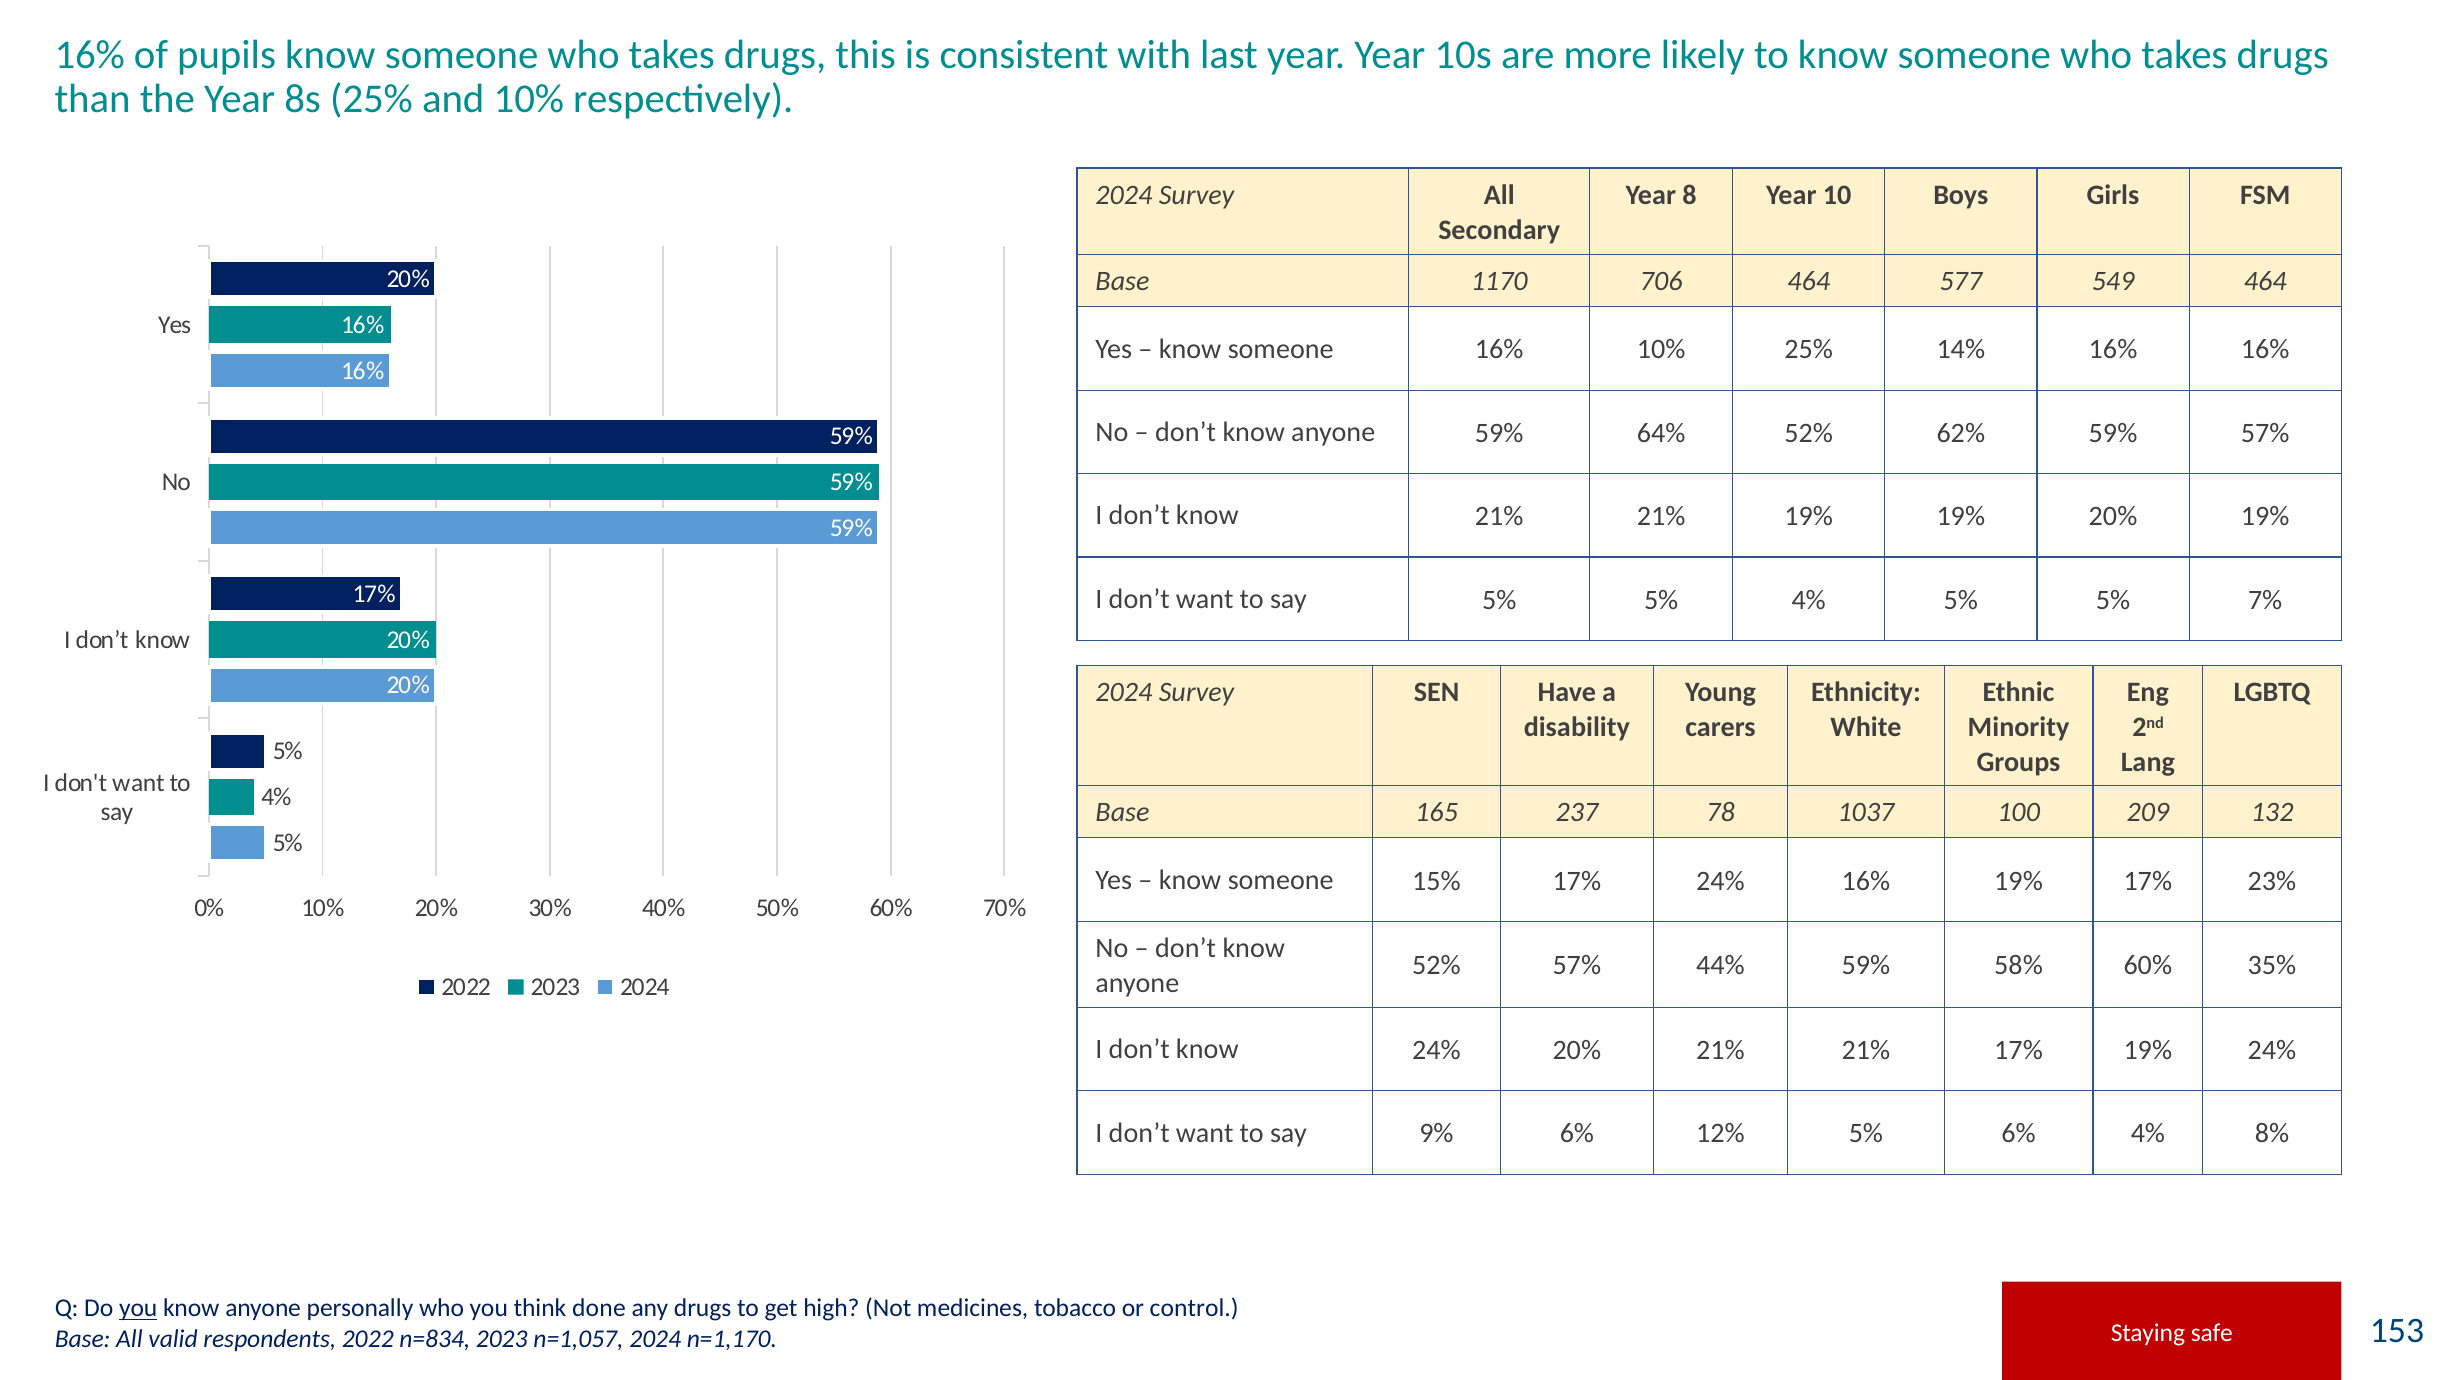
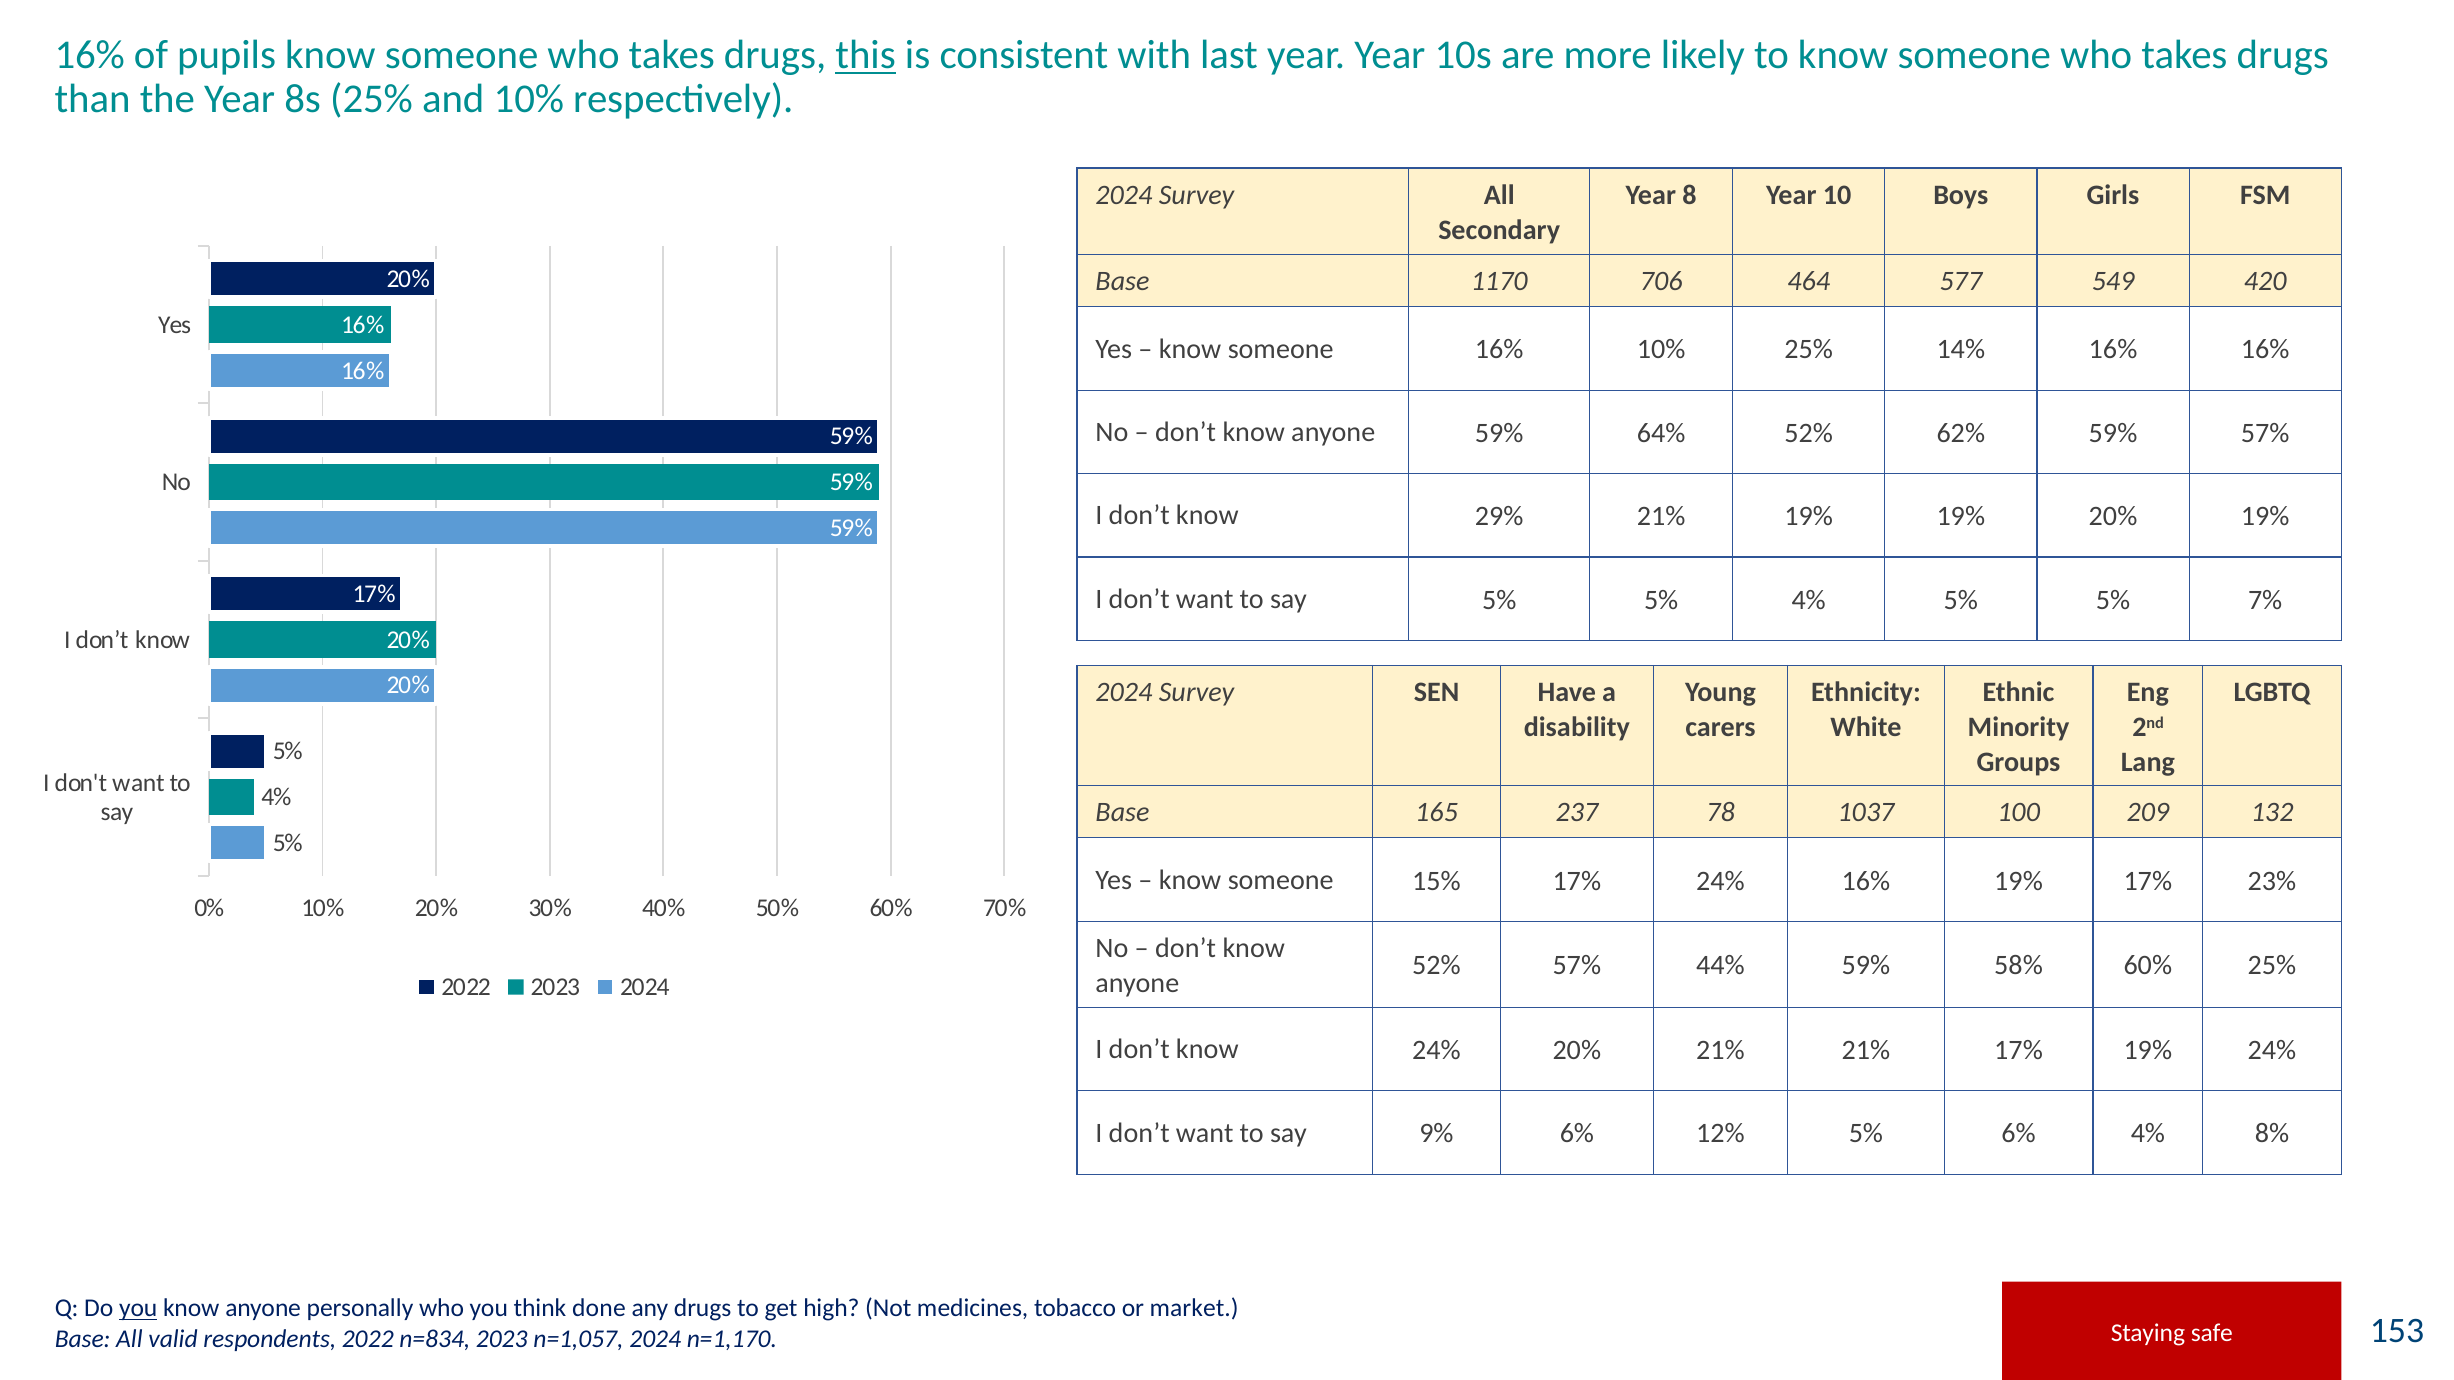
this underline: none -> present (866, 55)
549 464: 464 -> 420 (2265, 281)
know 21%: 21% -> 29% (1499, 517)
60% 35%: 35% -> 25% (2272, 966)
control: control -> market (1194, 1309)
